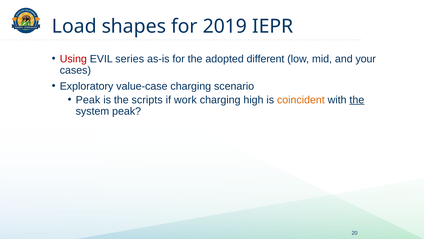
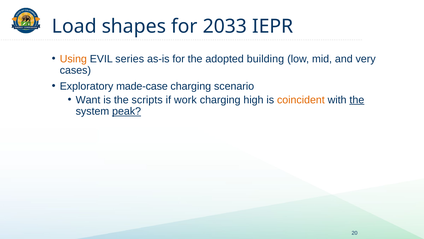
2019: 2019 -> 2033 (225, 26)
Using colour: red -> orange (73, 59)
different: different -> building (265, 59)
your: your -> very (366, 59)
value-case: value-case -> made-case (142, 86)
Peak: Peak -> Want (88, 100)
peak underline: none -> present (127, 111)
